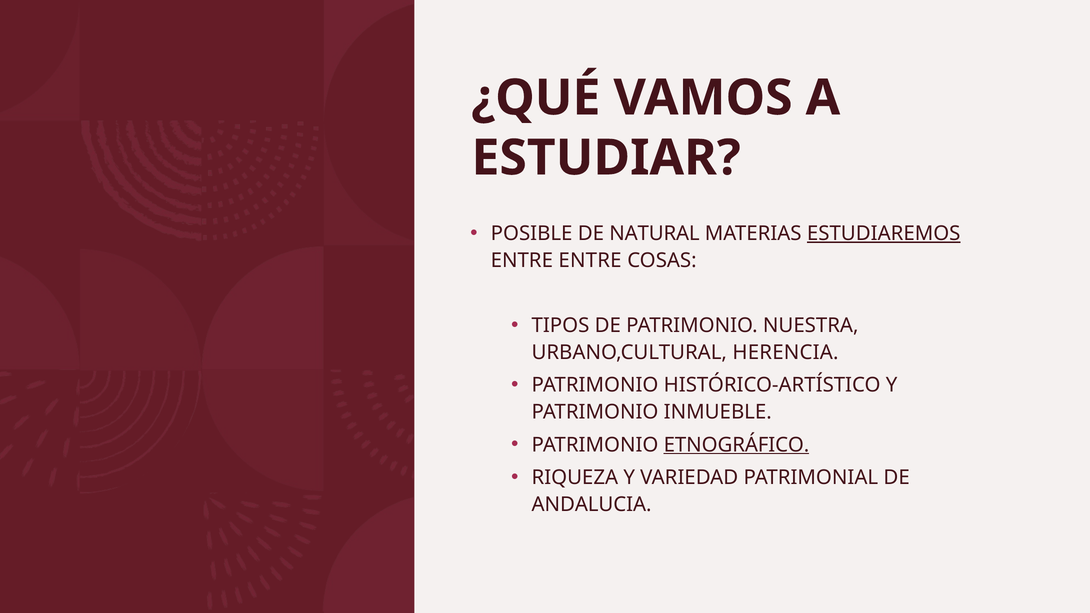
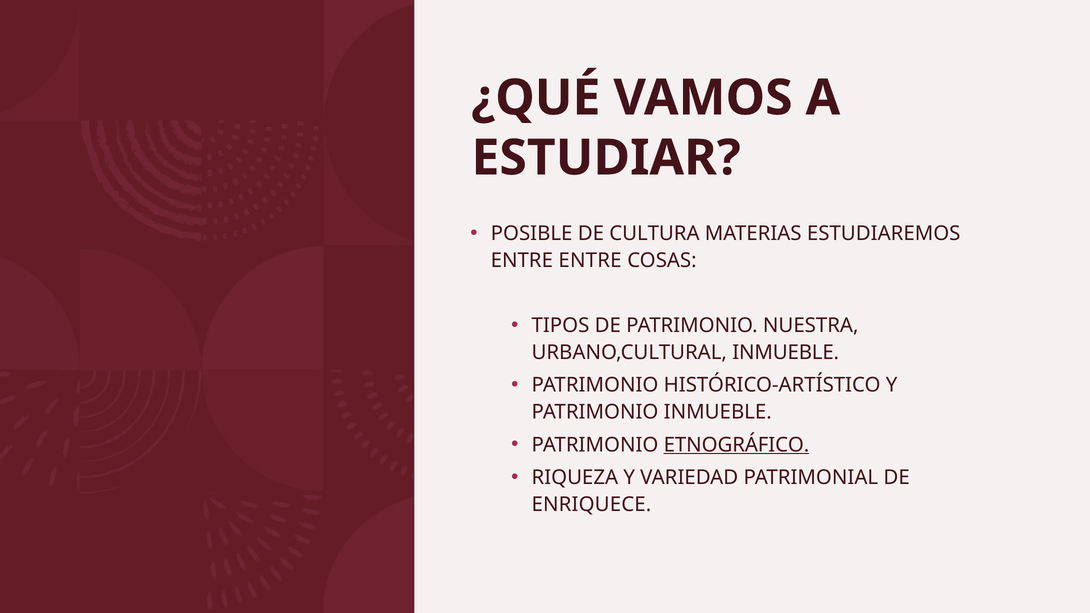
NATURAL: NATURAL -> CULTURA (654, 233)
ESTUDIAREMOS underline: present -> none (884, 233)
URBANO,CULTURAL HERENCIA: HERENCIA -> INMUEBLE (786, 353)
ANDALUCIA: ANDALUCIA -> ENRIQUECE (591, 504)
